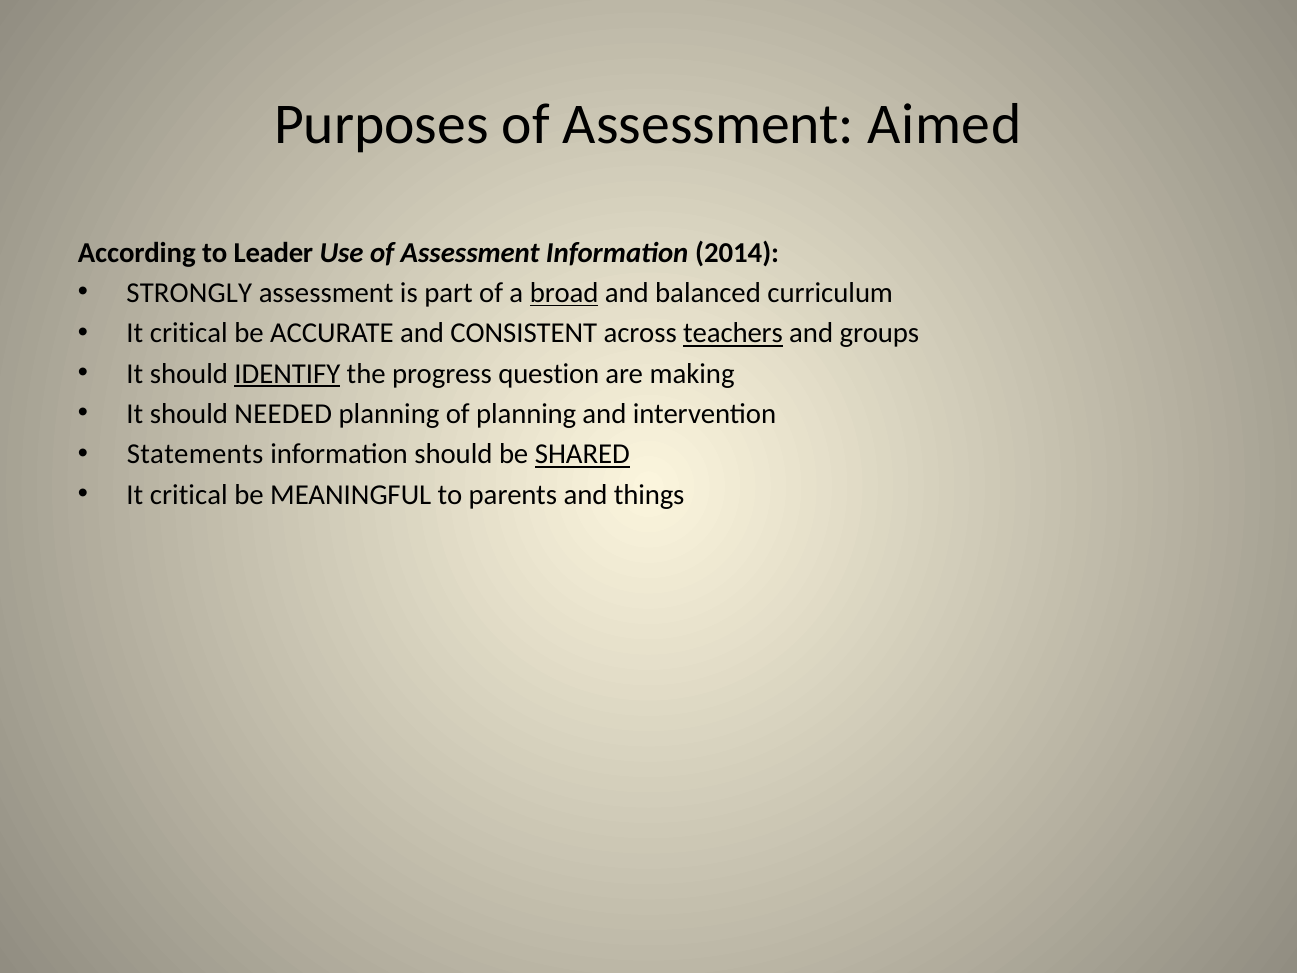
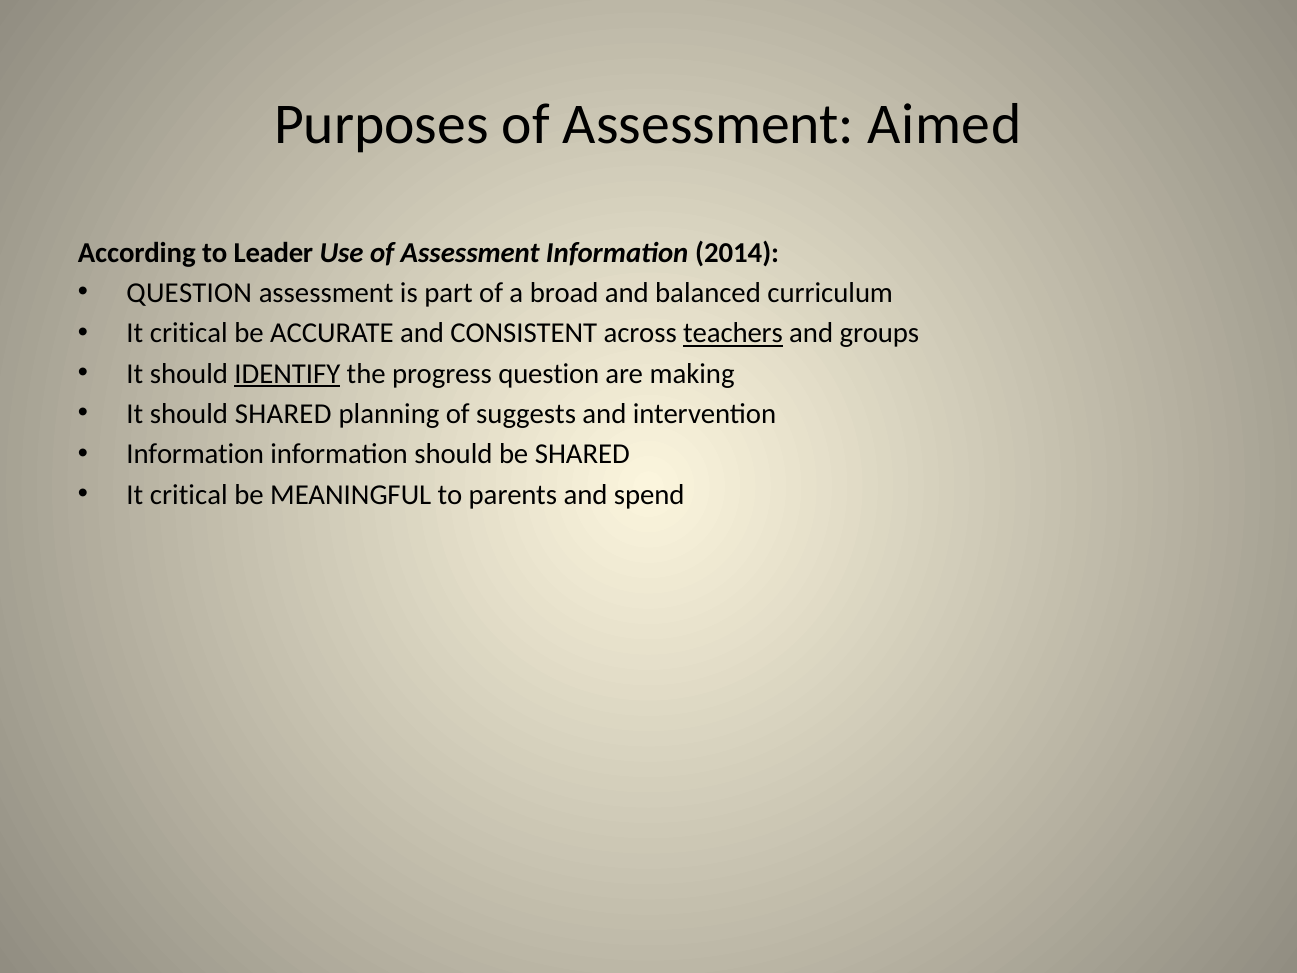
STRONGLY: STRONGLY -> QUESTION (189, 293)
broad underline: present -> none (564, 293)
should NEEDED: NEEDED -> SHARED (283, 414)
of planning: planning -> suggests (526, 414)
Statements: Statements -> Information (195, 454)
SHARED underline: present -> none (582, 454)
things: things -> spend (649, 494)
